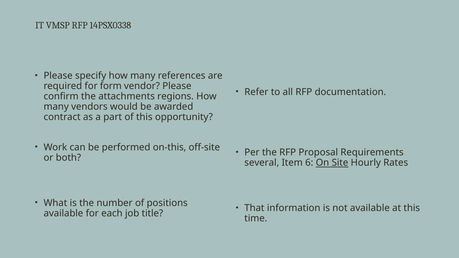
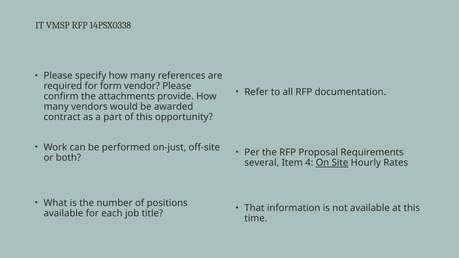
regions: regions -> provide (176, 96)
on-this: on-this -> on-just (170, 147)
6: 6 -> 4 (309, 163)
